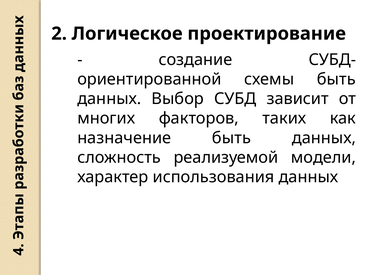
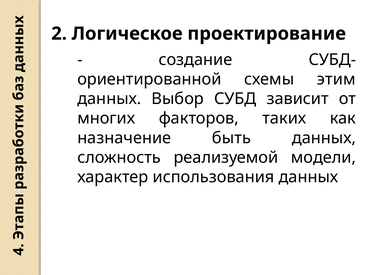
схемы быть: быть -> этим (336, 79)
